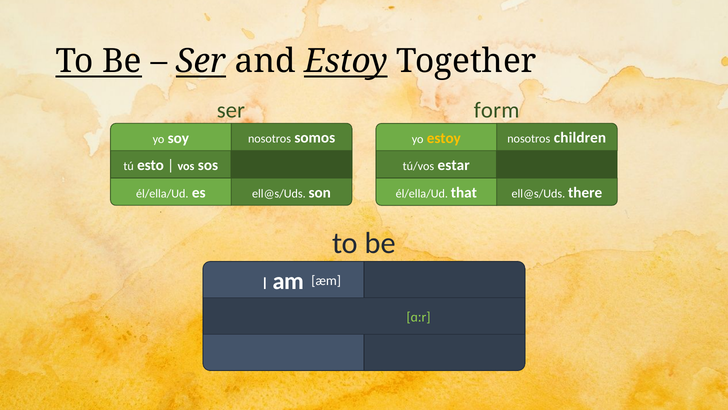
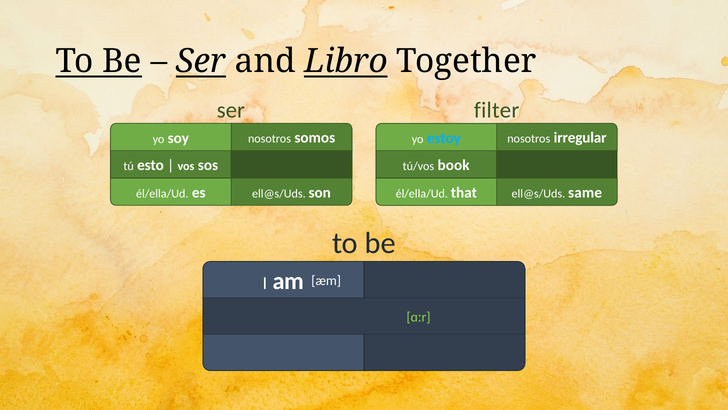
and Estoy: Estoy -> Libro (346, 61)
form: form -> filter (497, 110)
children: children -> irregular (580, 138)
estoy colour: yellow -> light blue (444, 138)
estar: estar -> book (454, 165)
there: there -> same (585, 193)
